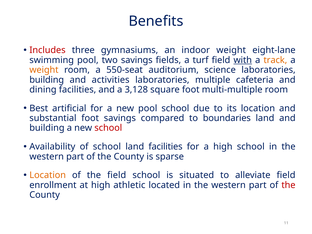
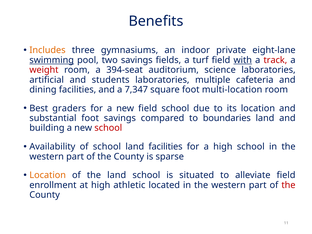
Includes colour: red -> orange (47, 50)
indoor weight: weight -> private (231, 50)
swimming underline: none -> present (52, 60)
track colour: orange -> red (275, 60)
weight colour: orange -> red (44, 70)
550-seat: 550-seat -> 394-seat (125, 70)
building: building -> artificial (47, 80)
activities: activities -> students (111, 80)
3,128: 3,128 -> 7,347 (136, 90)
multi-multiple: multi-multiple -> multi-location (232, 90)
artificial: artificial -> graders (69, 108)
new pool: pool -> field (148, 108)
the field: field -> land (117, 175)
